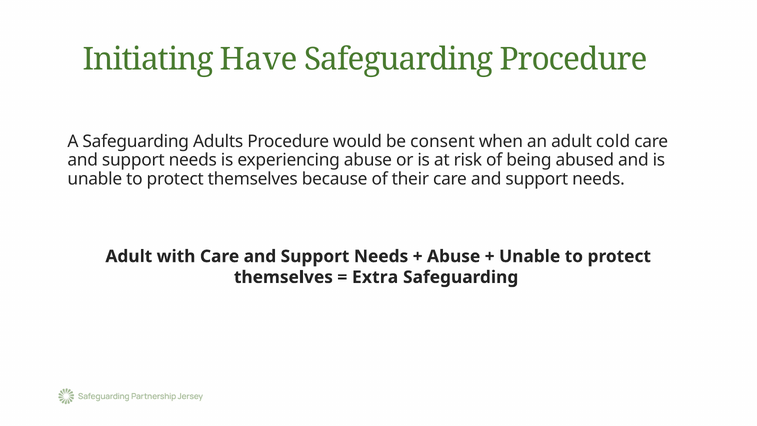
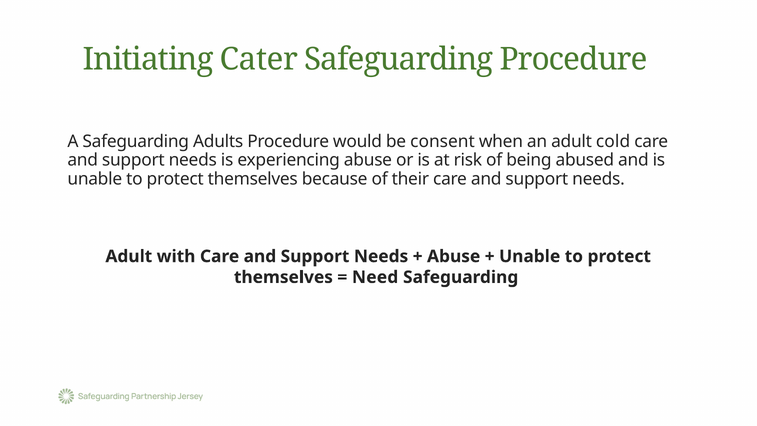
Have: Have -> Cater (259, 59)
Extra: Extra -> Need (375, 277)
